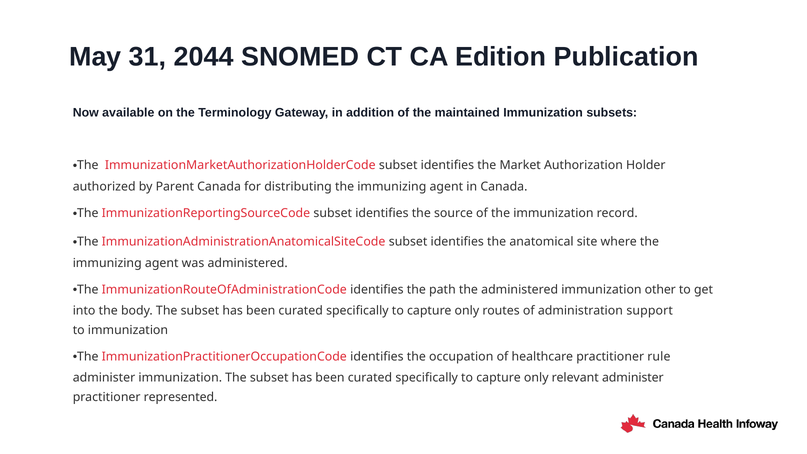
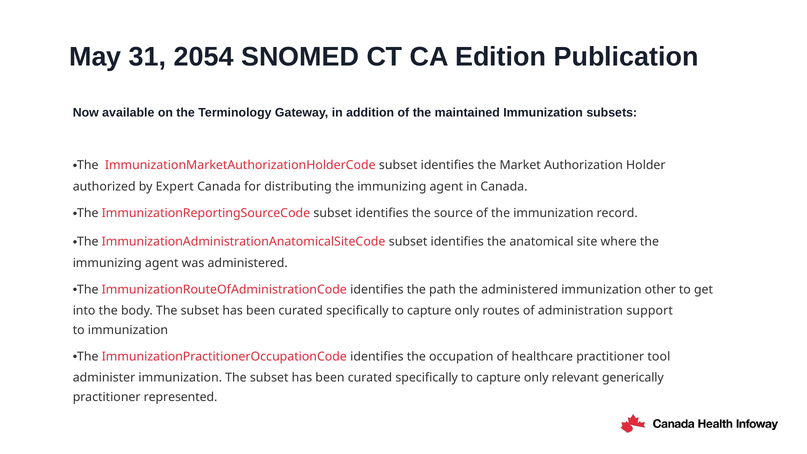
2044: 2044 -> 2054 (204, 57)
Parent: Parent -> Expert (175, 187)
rule: rule -> tool (659, 357)
relevant administer: administer -> generically (633, 378)
